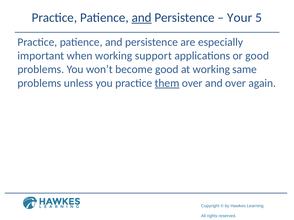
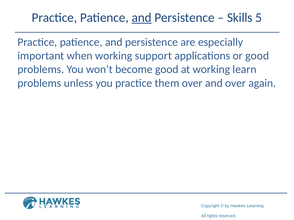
Your: Your -> Skills (240, 18)
same: same -> learn (245, 70)
them underline: present -> none (167, 83)
